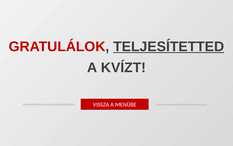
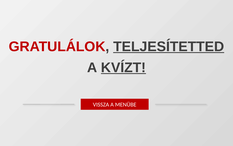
KVÍZT underline: none -> present (123, 67)
